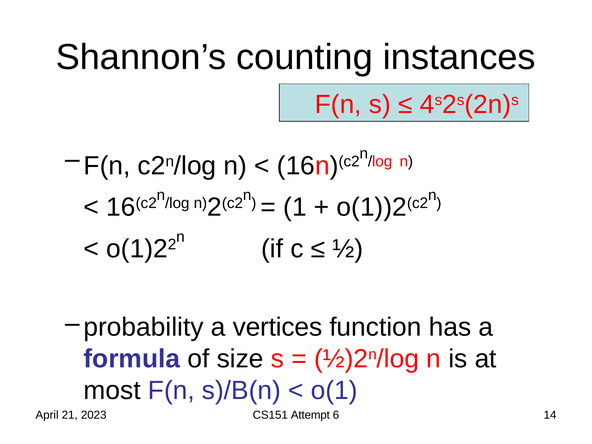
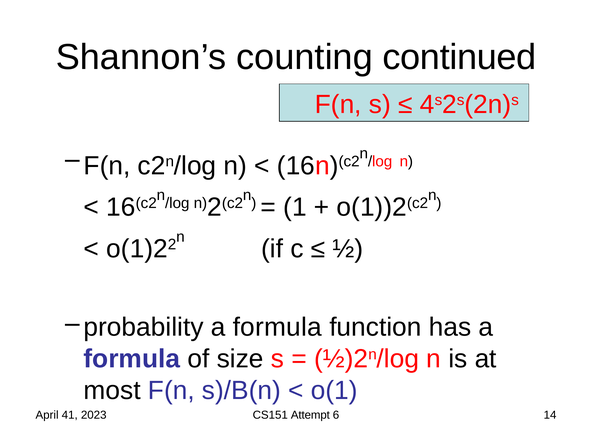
instances: instances -> continued (459, 57)
probability a vertices: vertices -> formula (277, 327)
21: 21 -> 41 (70, 415)
